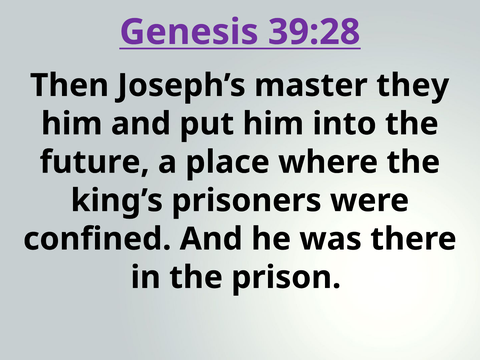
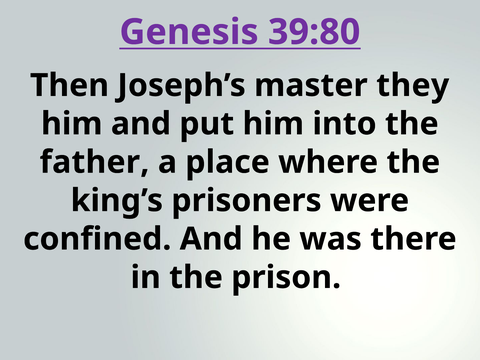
39:28: 39:28 -> 39:80 (314, 32)
future: future -> father (94, 162)
